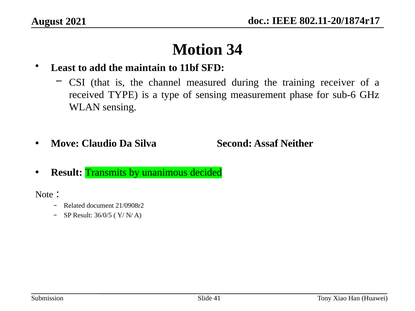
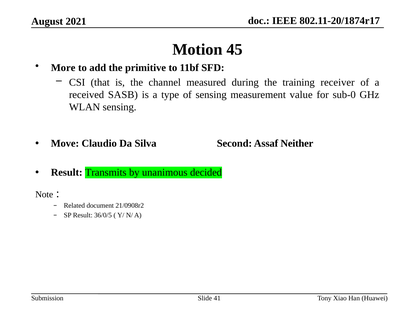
34: 34 -> 45 (234, 50)
Least: Least -> More (63, 68)
maintain: maintain -> primitive (146, 68)
received TYPE: TYPE -> SASB (123, 95)
phase: phase -> value (301, 95)
sub-6: sub-6 -> sub-0 (344, 95)
